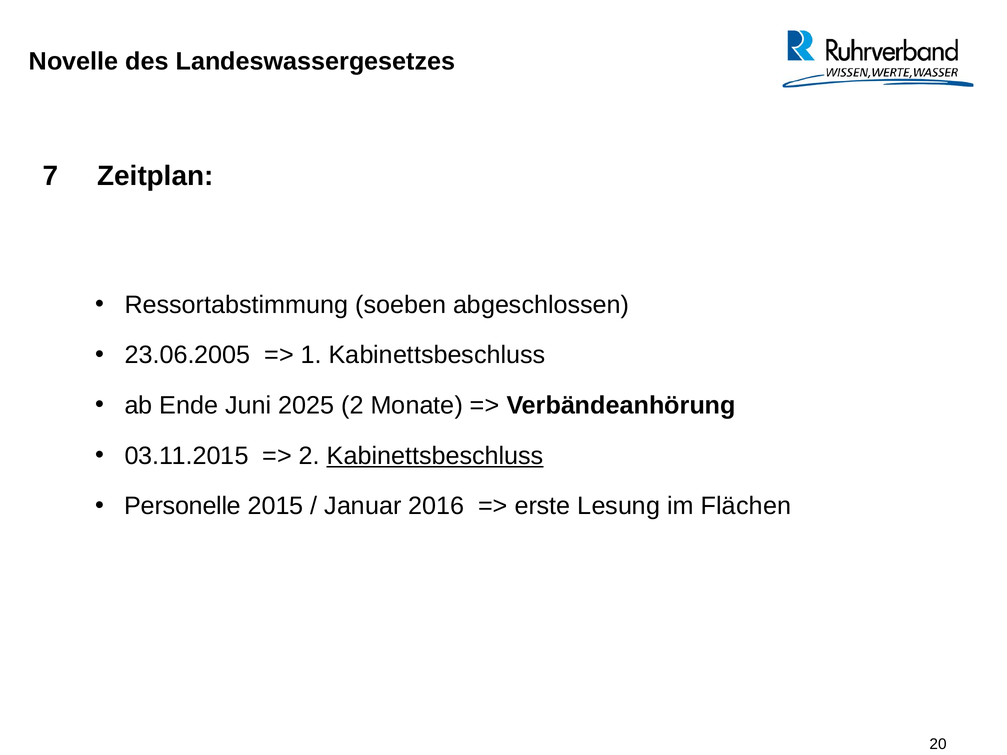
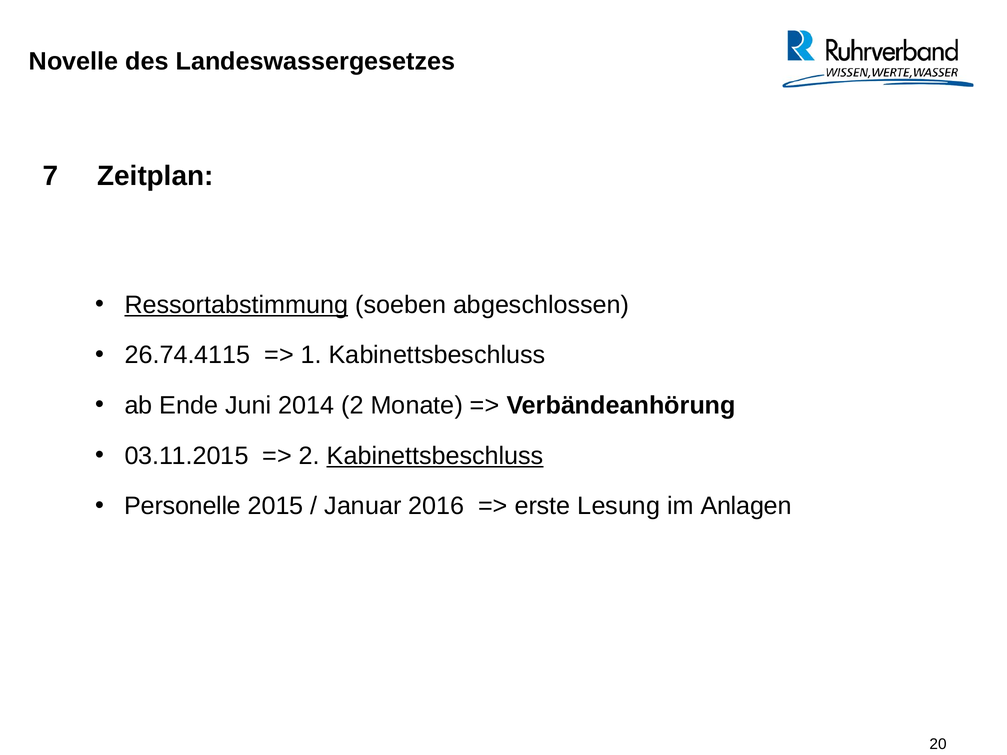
Ressortabstimmung underline: none -> present (236, 305)
23.06.2005: 23.06.2005 -> 26.74.4115 (188, 355)
2025: 2025 -> 2014 (306, 406)
Flächen: Flächen -> Anlagen (746, 506)
